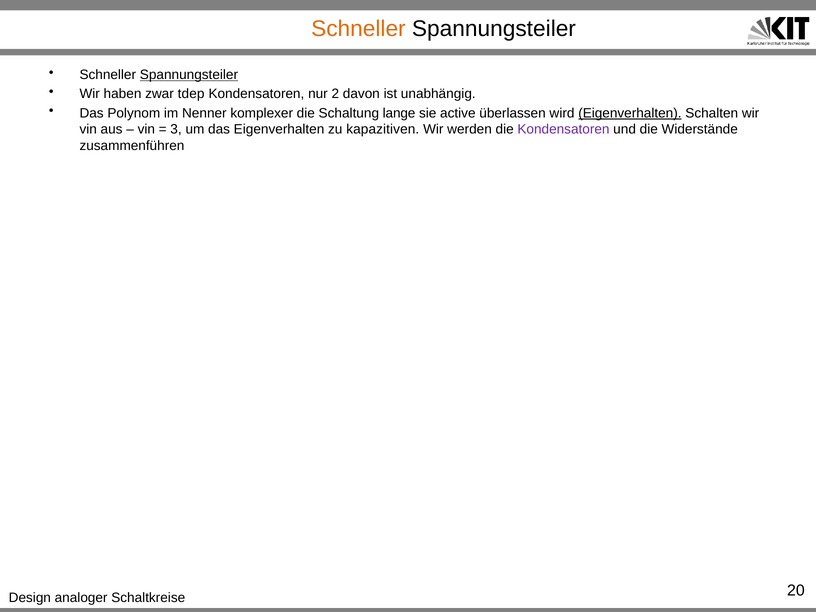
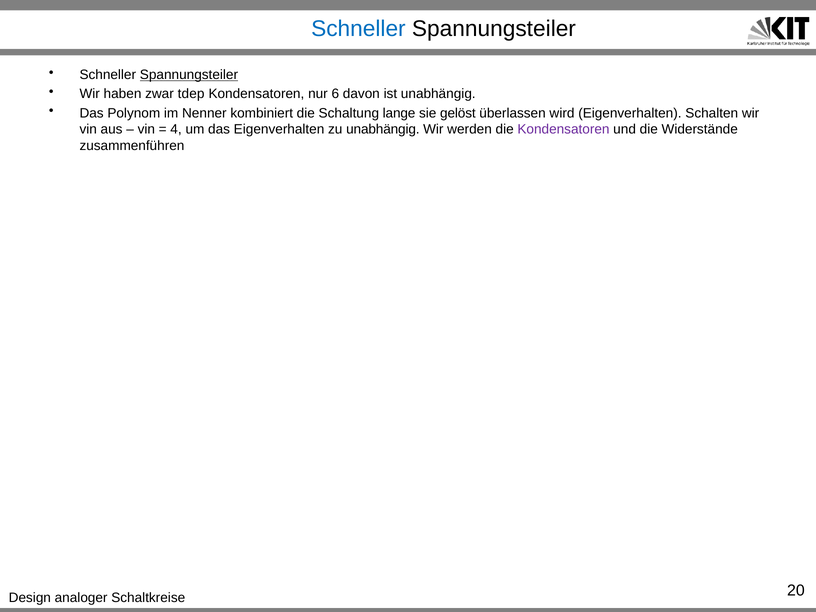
Schneller colour: orange -> blue (358, 29)
2: 2 -> 6 (335, 94)
komplexer: komplexer -> kombiniert (262, 113)
active: active -> gelöst (458, 113)
Eigenverhalten underline: present -> none (630, 113)
3: 3 -> 4 (176, 129)
zu kapazitiven: kapazitiven -> unabhängig (383, 129)
